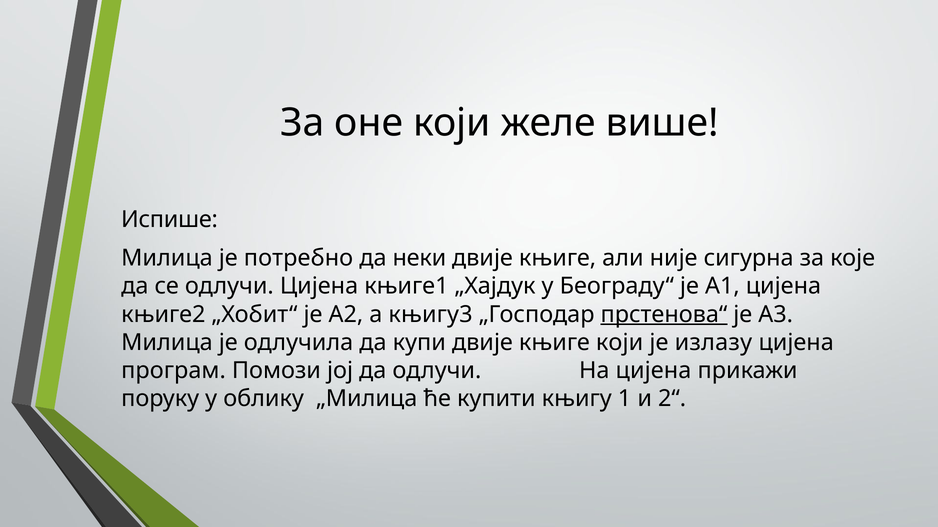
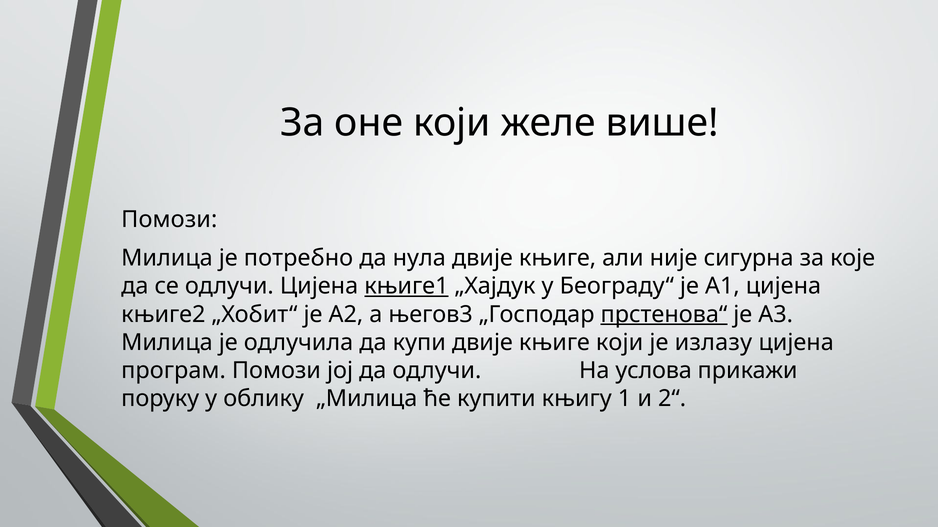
Испише: Испише -> Помози (169, 220)
неки: неки -> нула (419, 258)
књиге1 underline: none -> present (406, 287)
књигу3: књигу3 -> његов3 (431, 315)
На цијена: цијена -> услова (654, 371)
